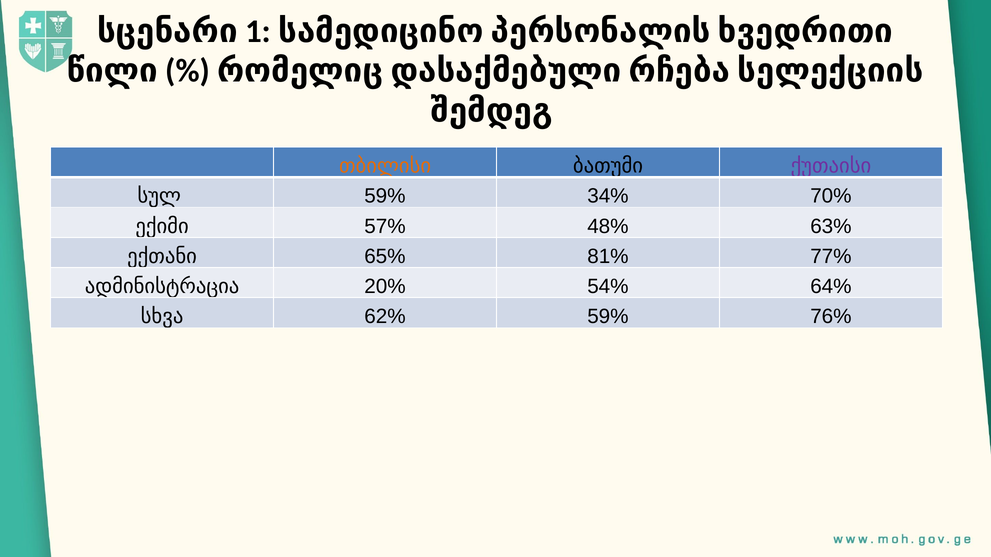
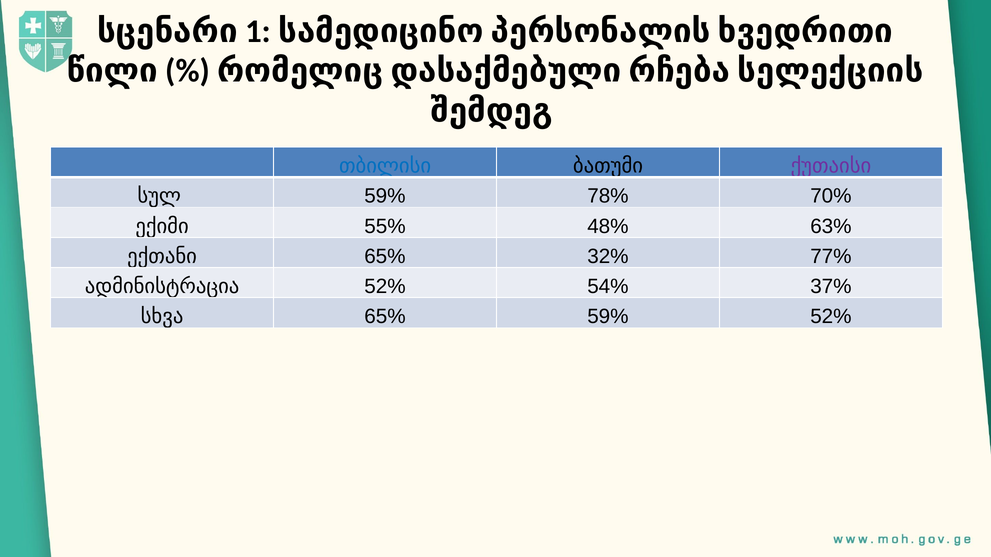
თბილისი colour: orange -> blue (385, 166)
34%: 34% -> 78% (608, 196)
57%: 57% -> 55% (385, 226)
81%: 81% -> 32% (608, 257)
ადმინისტრაცია 20%: 20% -> 52% (385, 287)
64%: 64% -> 37% (831, 287)
სხვა 62%: 62% -> 65% (385, 317)
59% 76%: 76% -> 52% (831, 317)
